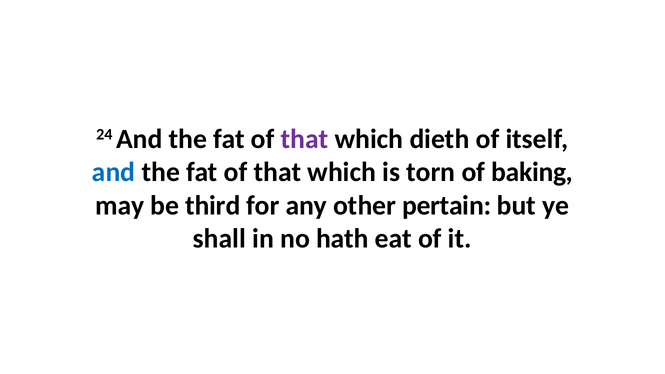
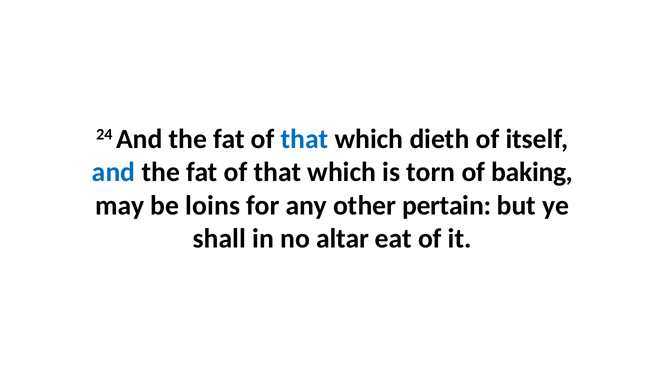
that colour: purple -> blue (305, 139)
third: third -> loins (213, 206)
hath: hath -> altar (343, 239)
